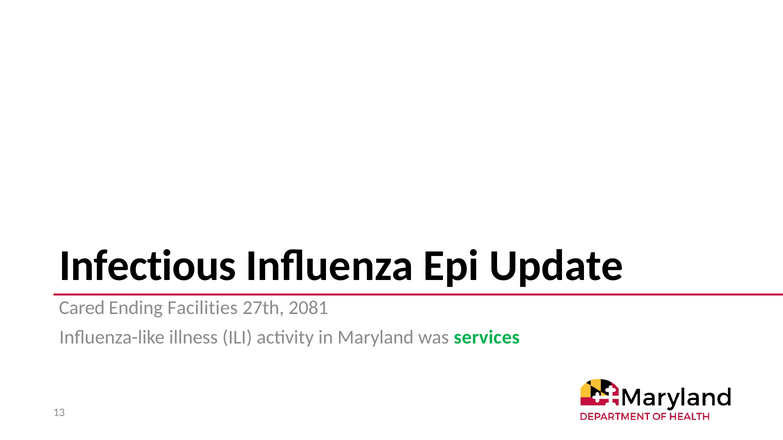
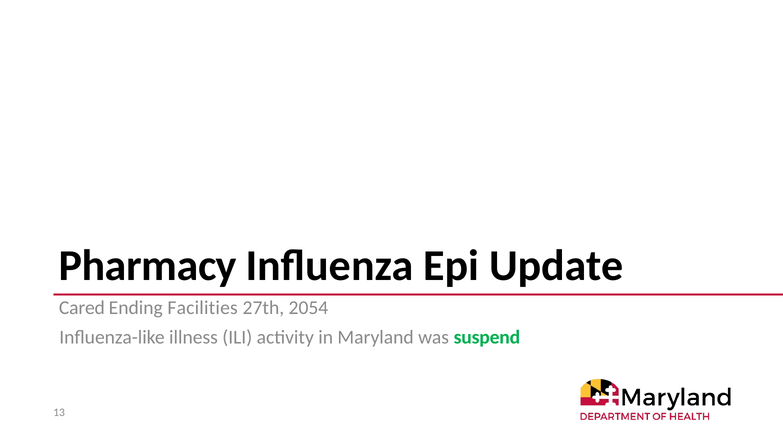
Infectious: Infectious -> Pharmacy (148, 266)
2081: 2081 -> 2054 (308, 308)
services: services -> suspend (487, 337)
